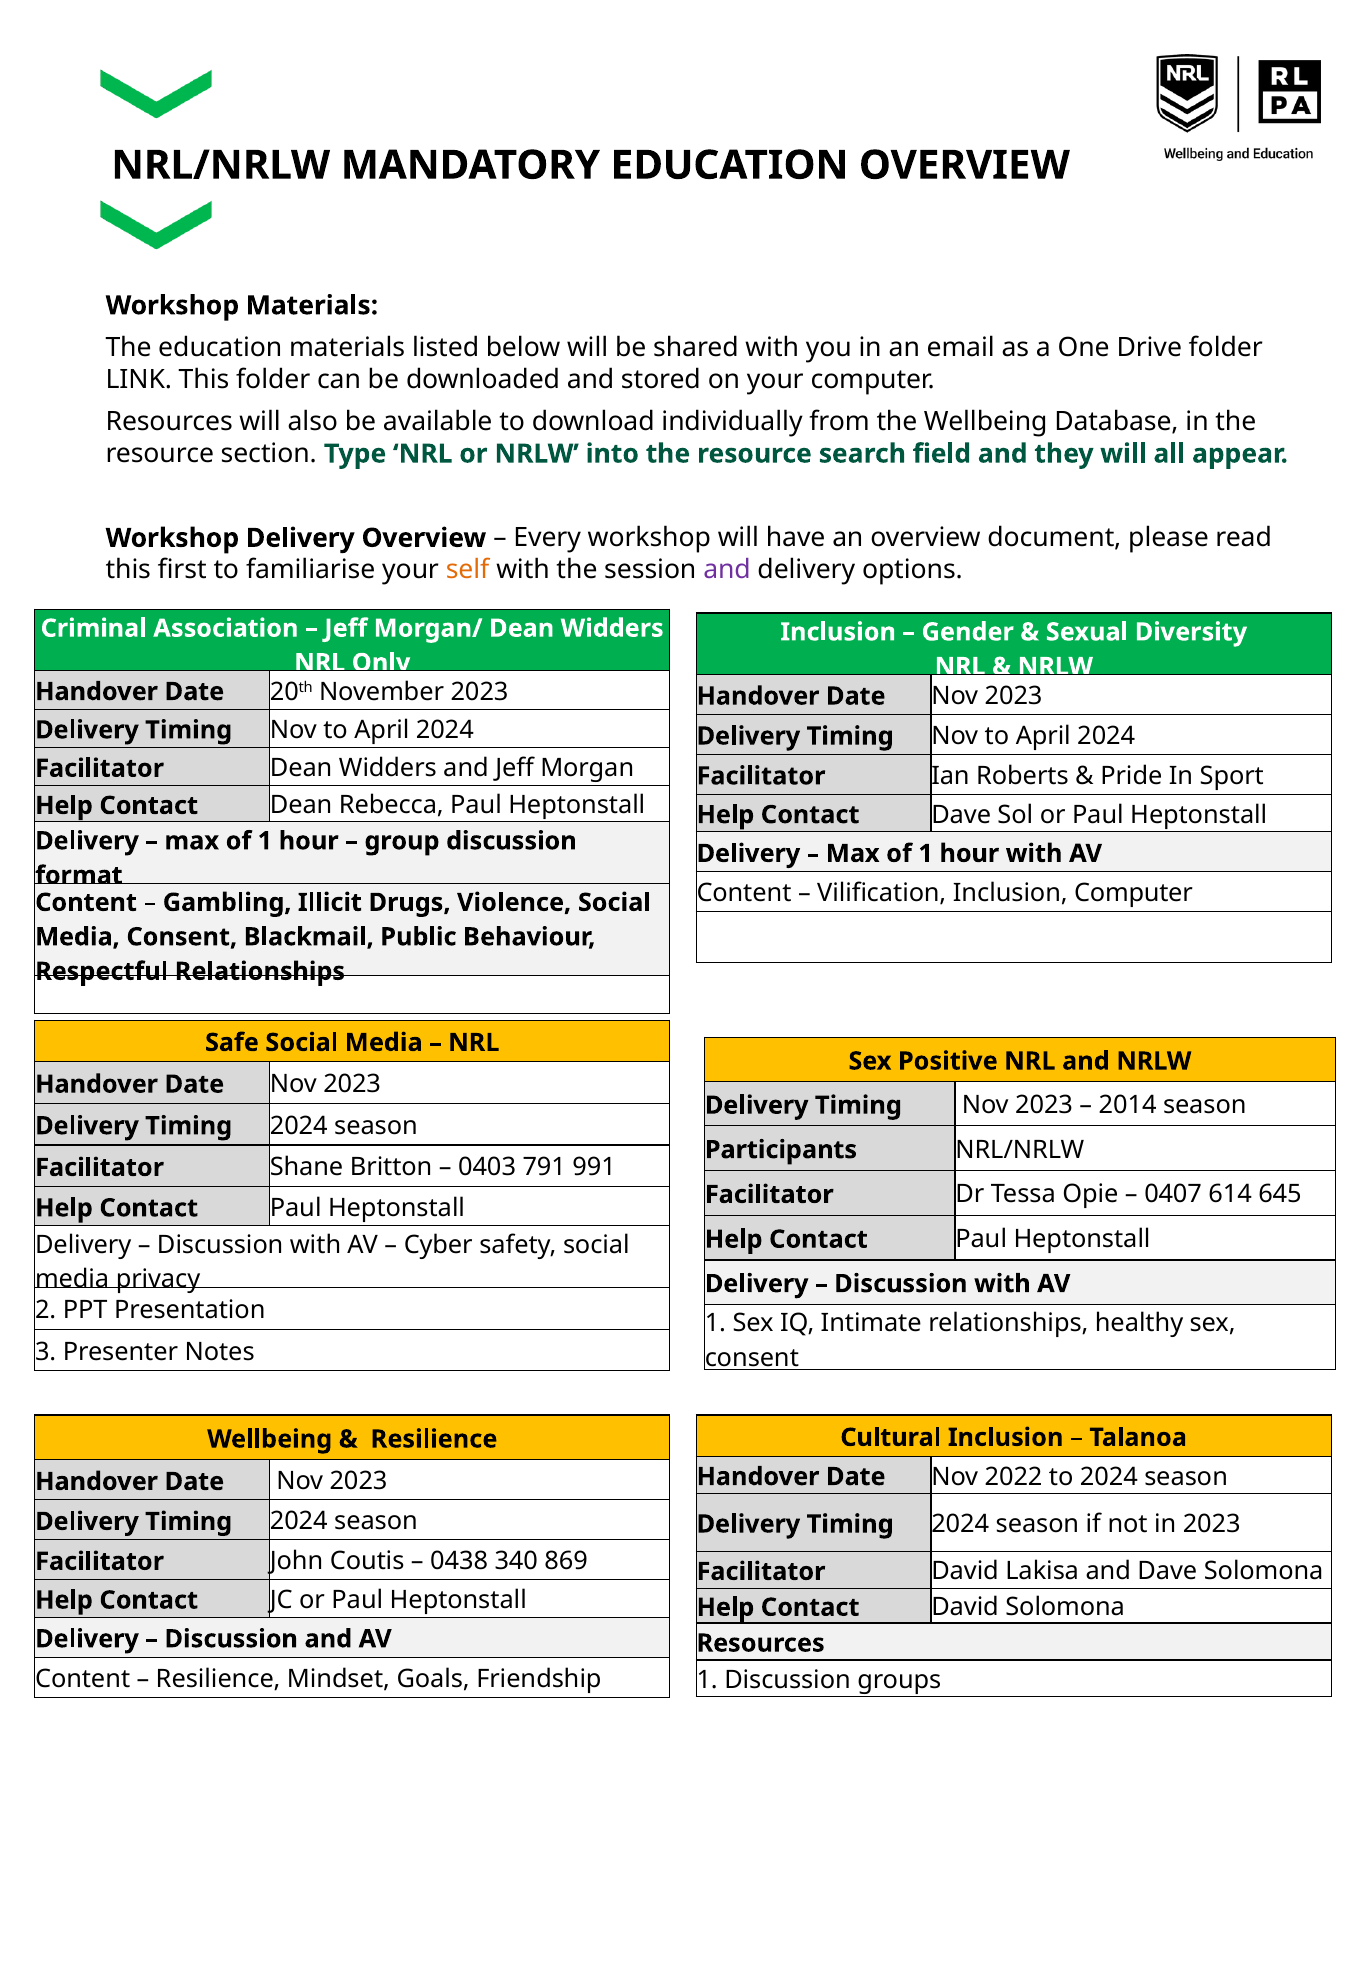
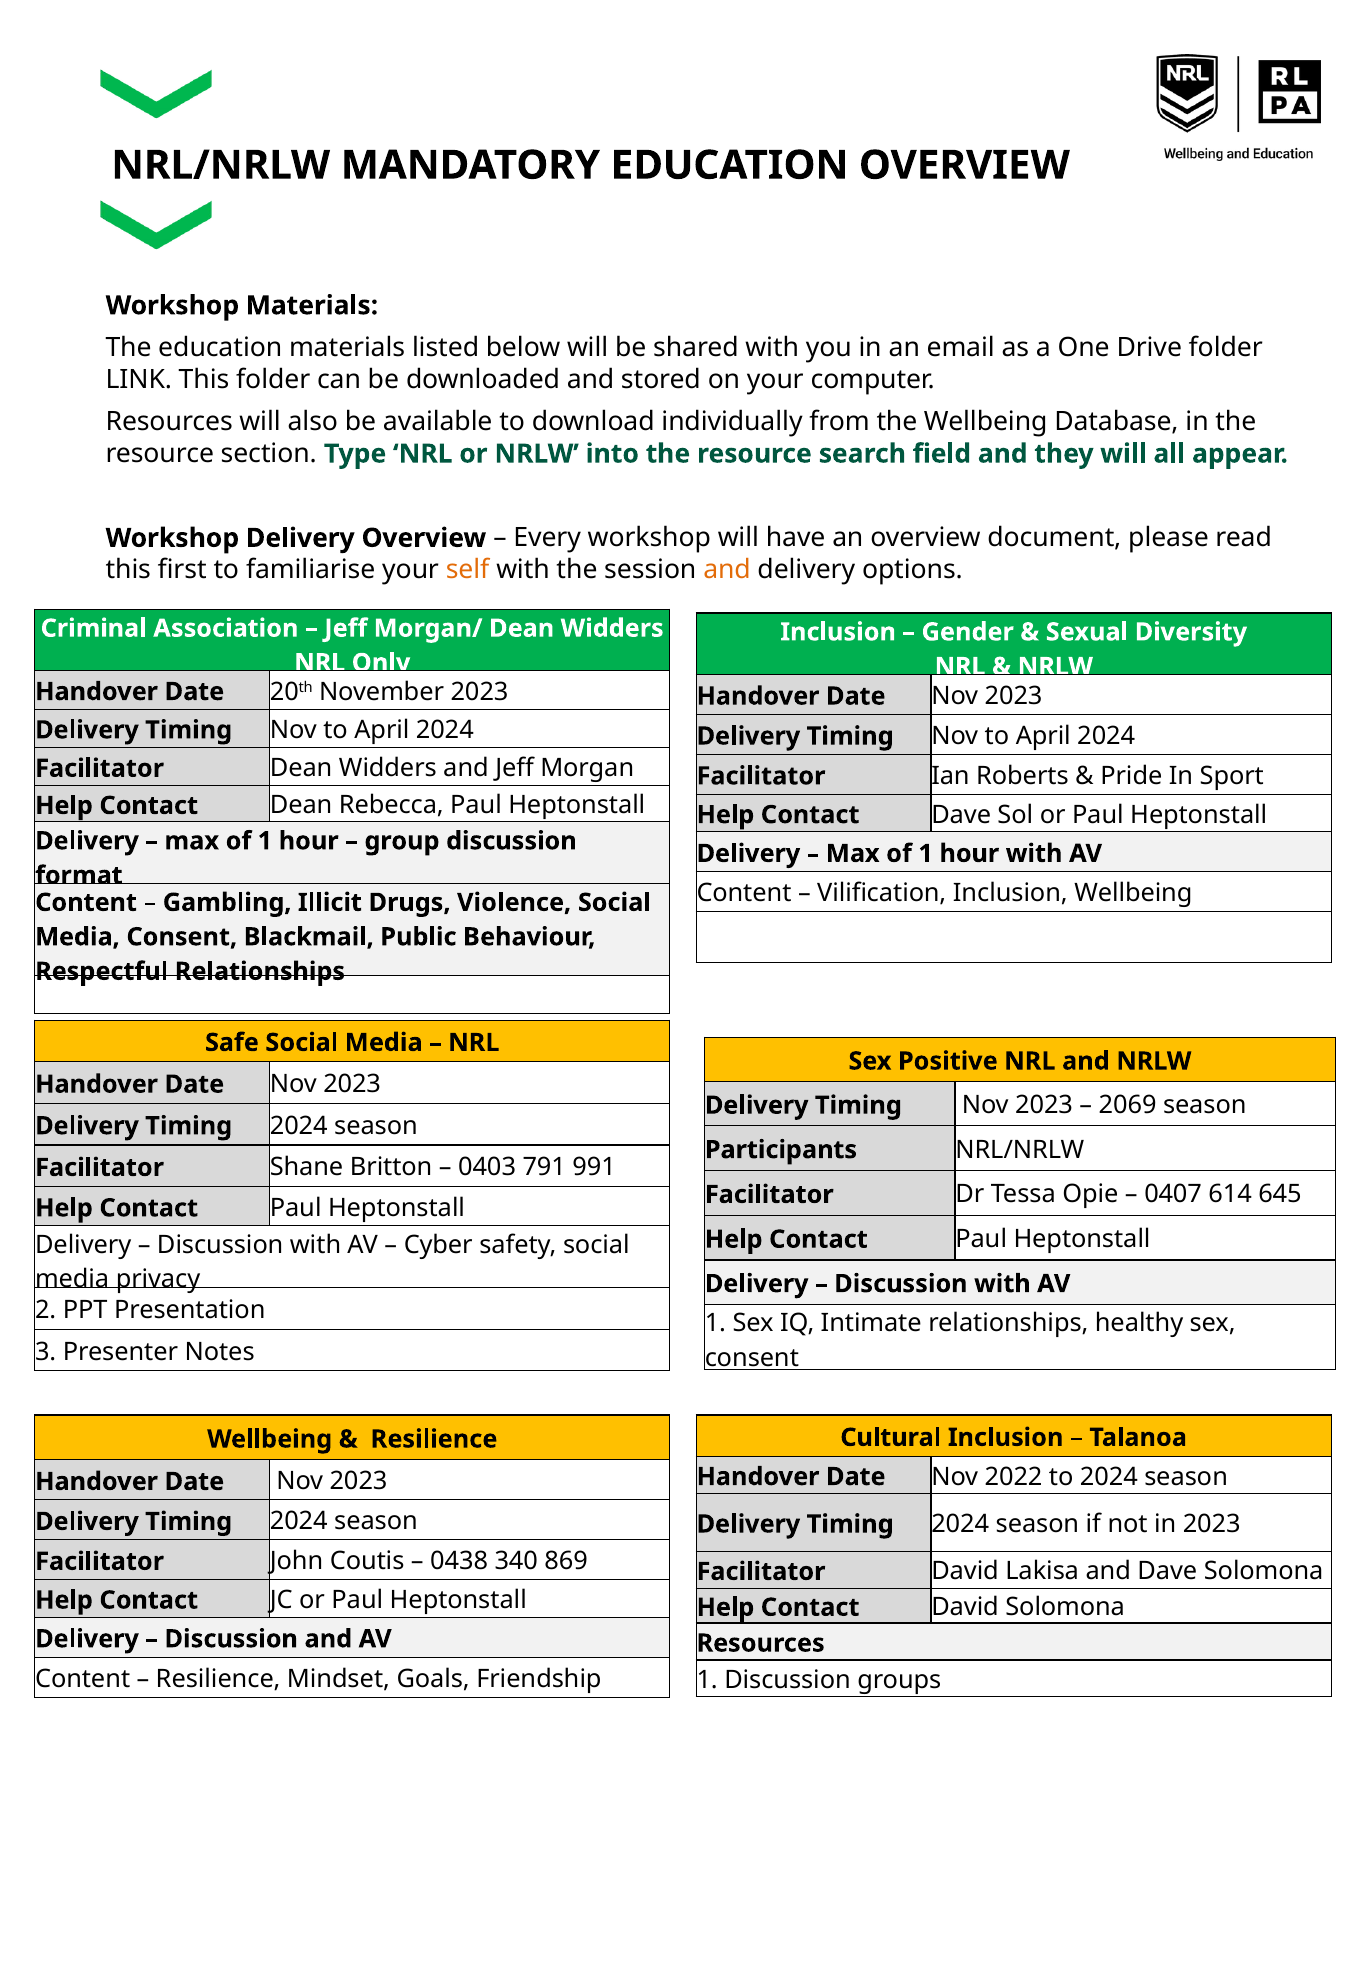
and colour: purple -> orange (727, 570)
Inclusion Computer: Computer -> Wellbeing (1133, 893)
2014: 2014 -> 2069 (1128, 1105)
